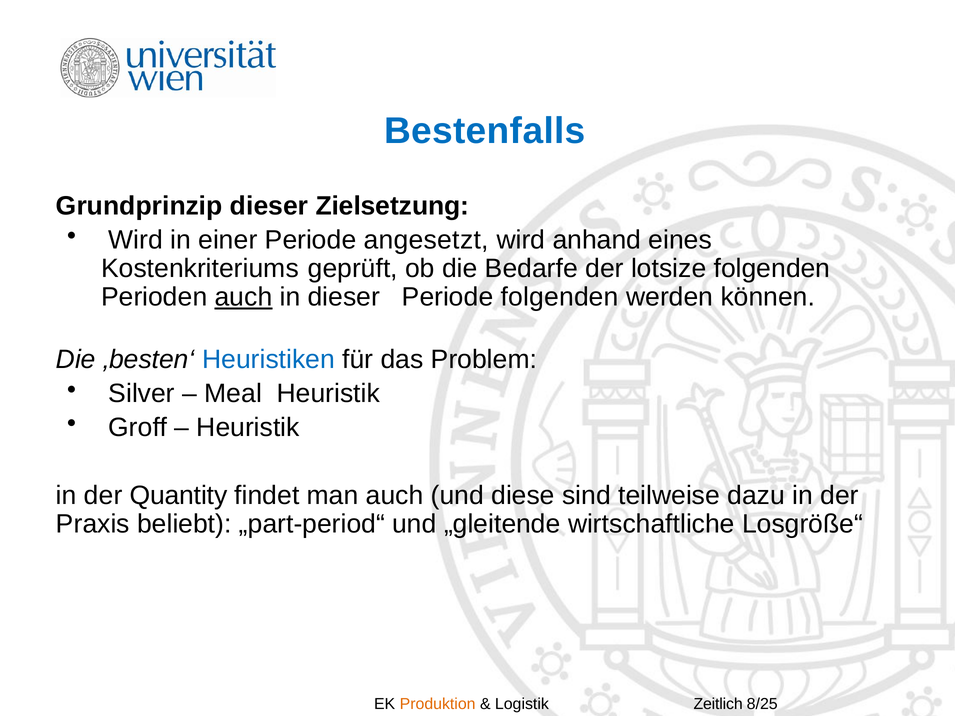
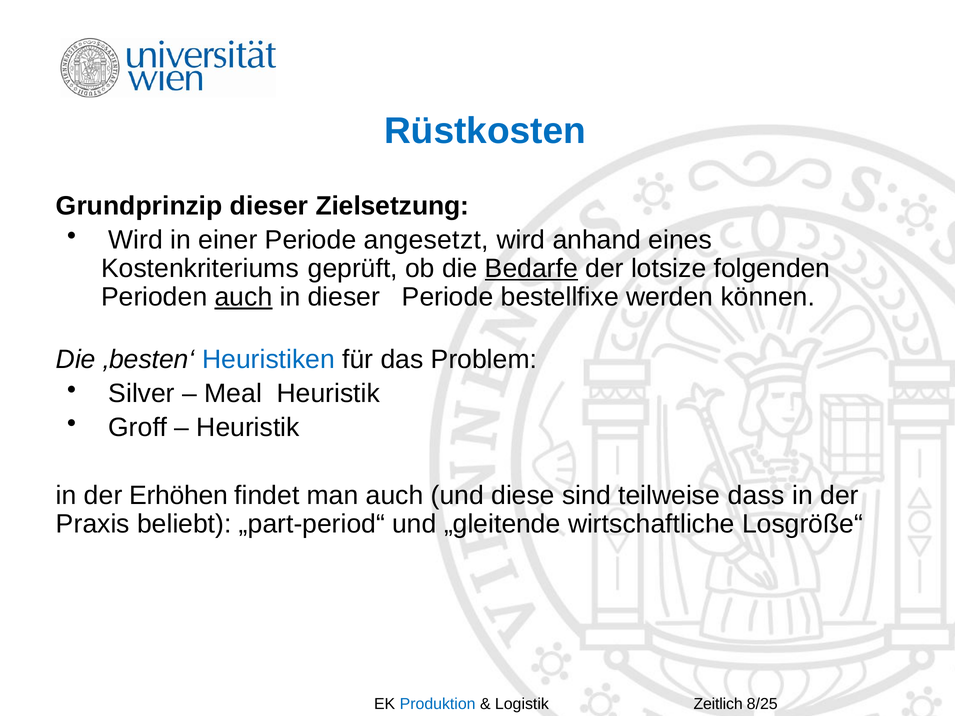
Bestenfalls: Bestenfalls -> Rüstkosten (485, 131)
Bedarfe underline: none -> present (531, 269)
Periode folgenden: folgenden -> bestellfixe (560, 297)
Quantity: Quantity -> Erhöhen (179, 496)
dazu: dazu -> dass (756, 496)
Produktion colour: orange -> blue (438, 704)
